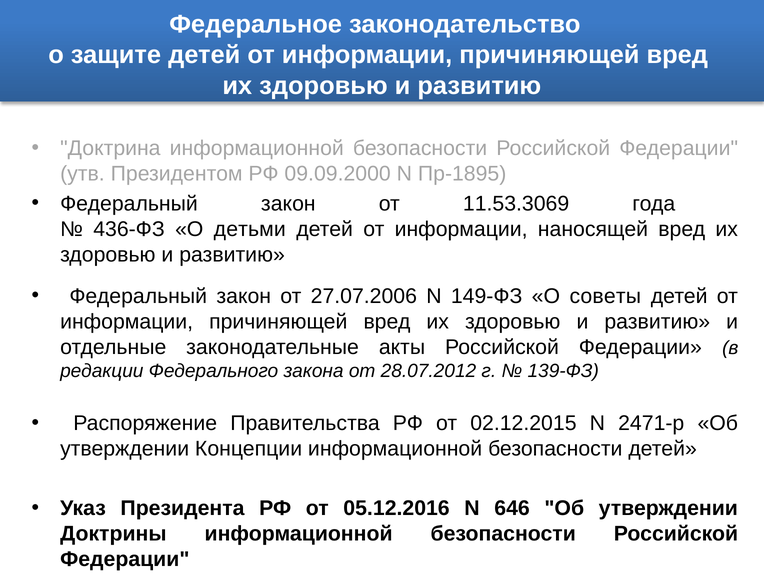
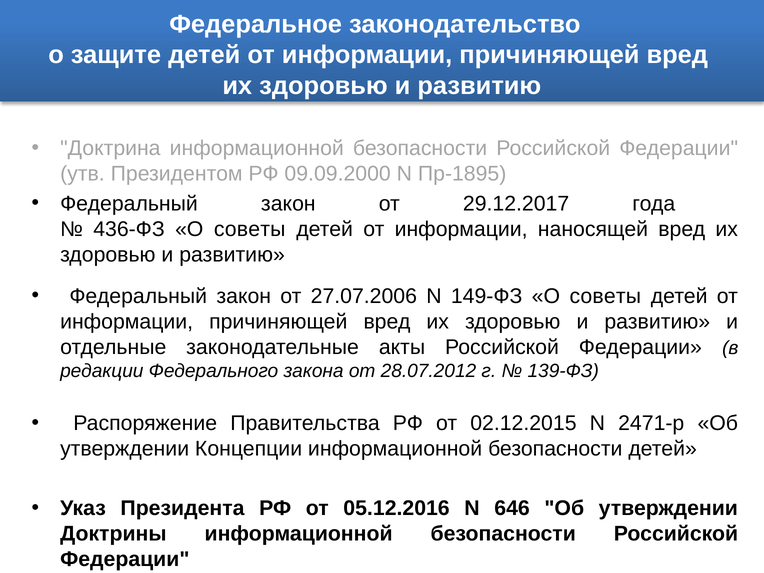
11.53.3069: 11.53.3069 -> 29.12.2017 (516, 204)
436-ФЗ О детьми: детьми -> советы (250, 229)
